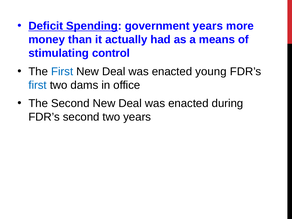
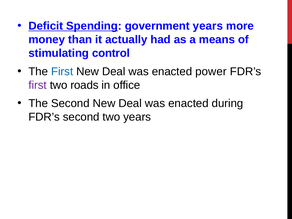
young: young -> power (211, 72)
first colour: blue -> purple (38, 85)
dams: dams -> roads (85, 85)
